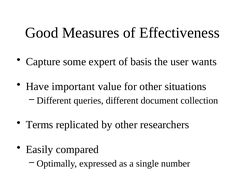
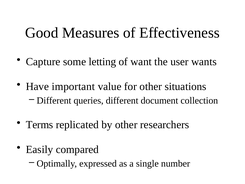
expert: expert -> letting (102, 62)
basis: basis -> want (141, 62)
